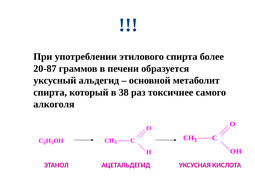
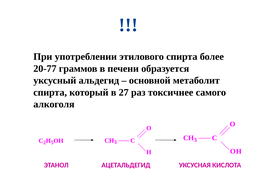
20-87: 20-87 -> 20-77 (45, 69)
38: 38 -> 27 (124, 93)
